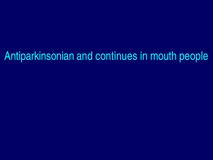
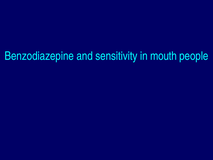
Antiparkinsonian: Antiparkinsonian -> Benzodiazepine (39, 56)
continues: continues -> sensitivity (116, 56)
